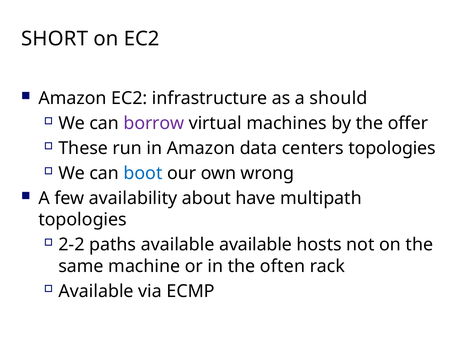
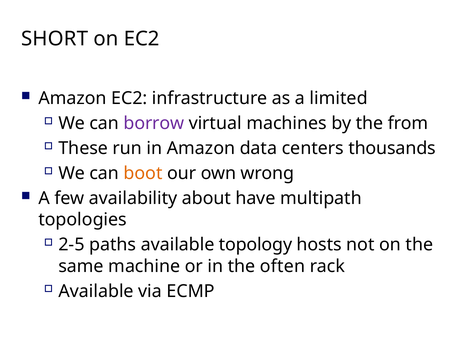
should: should -> limited (339, 98)
offer: offer -> from (408, 123)
centers topologies: topologies -> thousands (392, 148)
boot colour: blue -> orange (143, 173)
2-2: 2-2 -> 2-5 (72, 245)
available available: available -> topology (256, 245)
